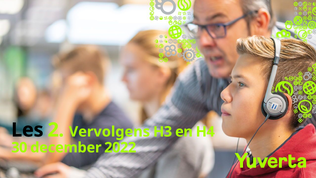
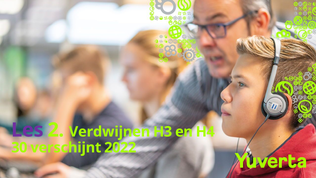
Les colour: black -> purple (27, 130)
Vervolgens: Vervolgens -> Verdwijnen (109, 132)
december: december -> verschijnt (66, 147)
